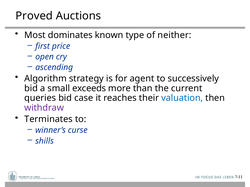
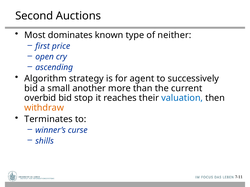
Proved: Proved -> Second (34, 16)
exceeds: exceeds -> another (89, 88)
queries: queries -> overbid (40, 98)
case: case -> stop (84, 98)
withdraw colour: purple -> orange (44, 108)
